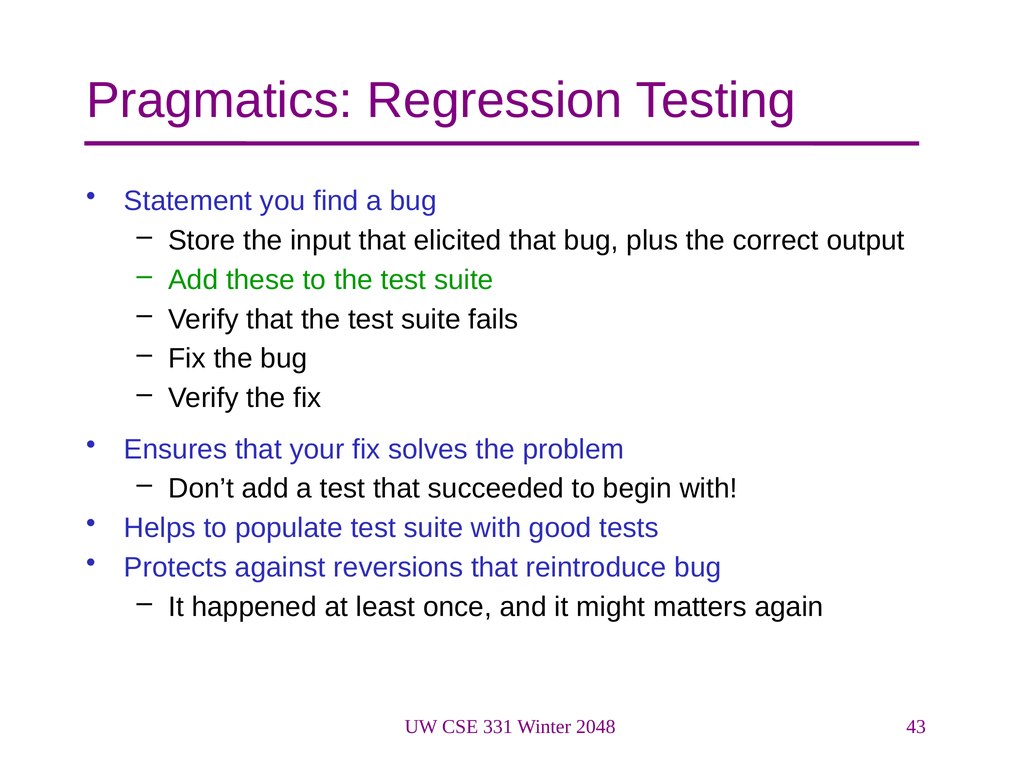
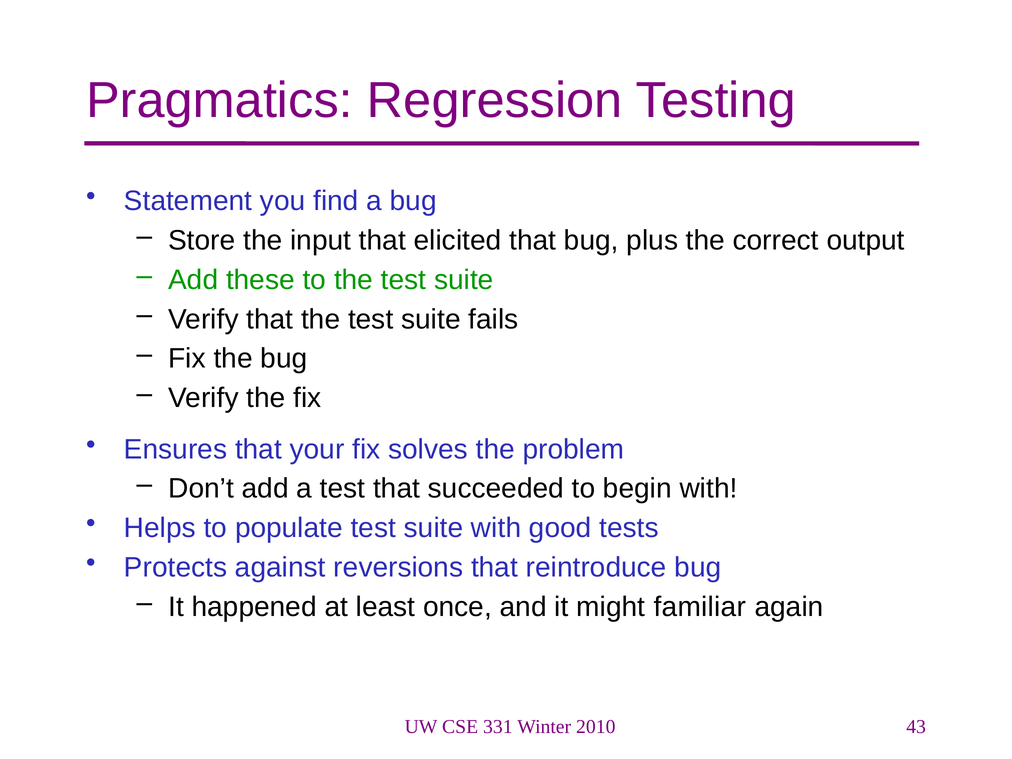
matters: matters -> familiar (700, 607)
2048: 2048 -> 2010 (596, 727)
